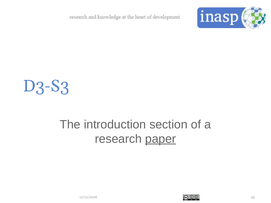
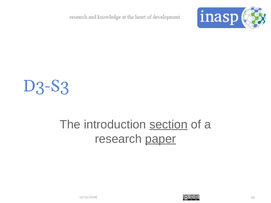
section underline: none -> present (168, 125)
